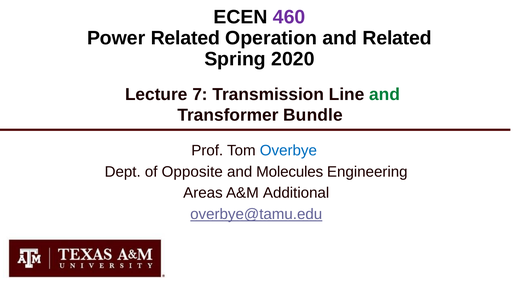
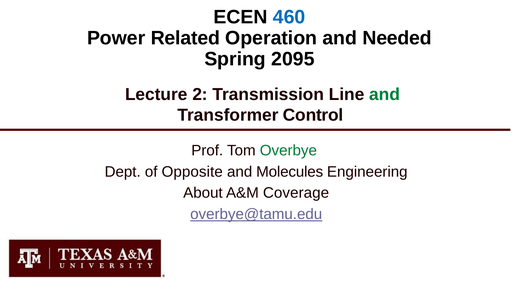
460 colour: purple -> blue (289, 17)
and Related: Related -> Needed (397, 38)
2020: 2020 -> 2095 (293, 59)
7: 7 -> 2 (200, 94)
Bundle: Bundle -> Control (313, 115)
Overbye colour: blue -> green (288, 151)
Areas: Areas -> About (203, 193)
Additional: Additional -> Coverage (296, 193)
